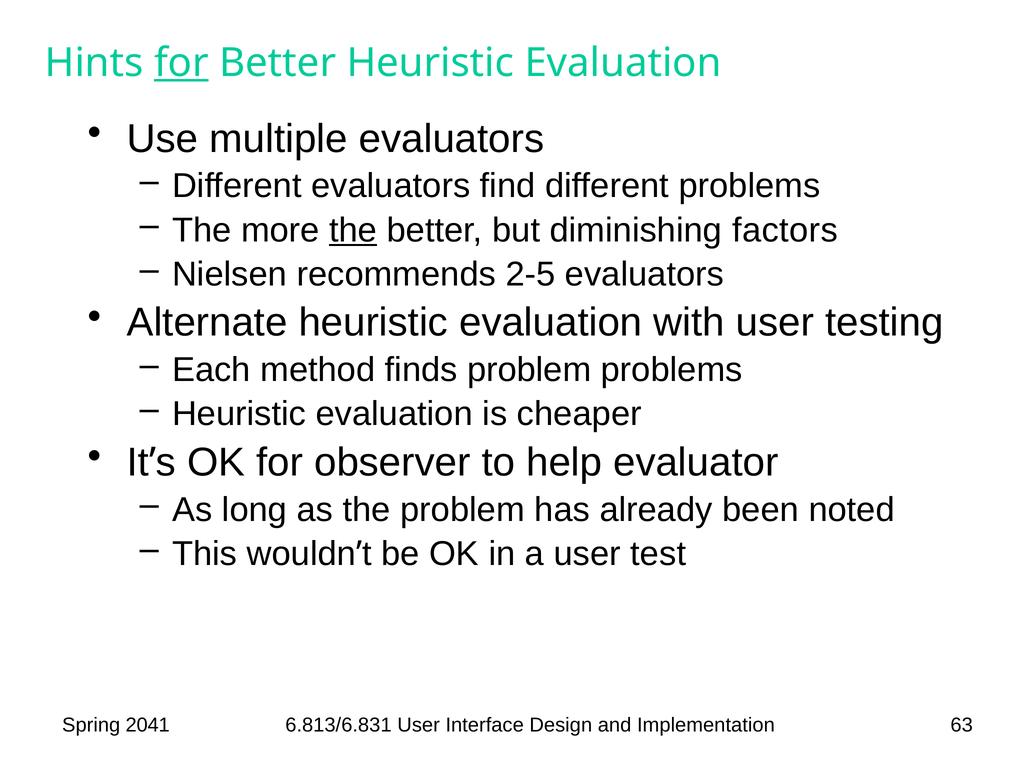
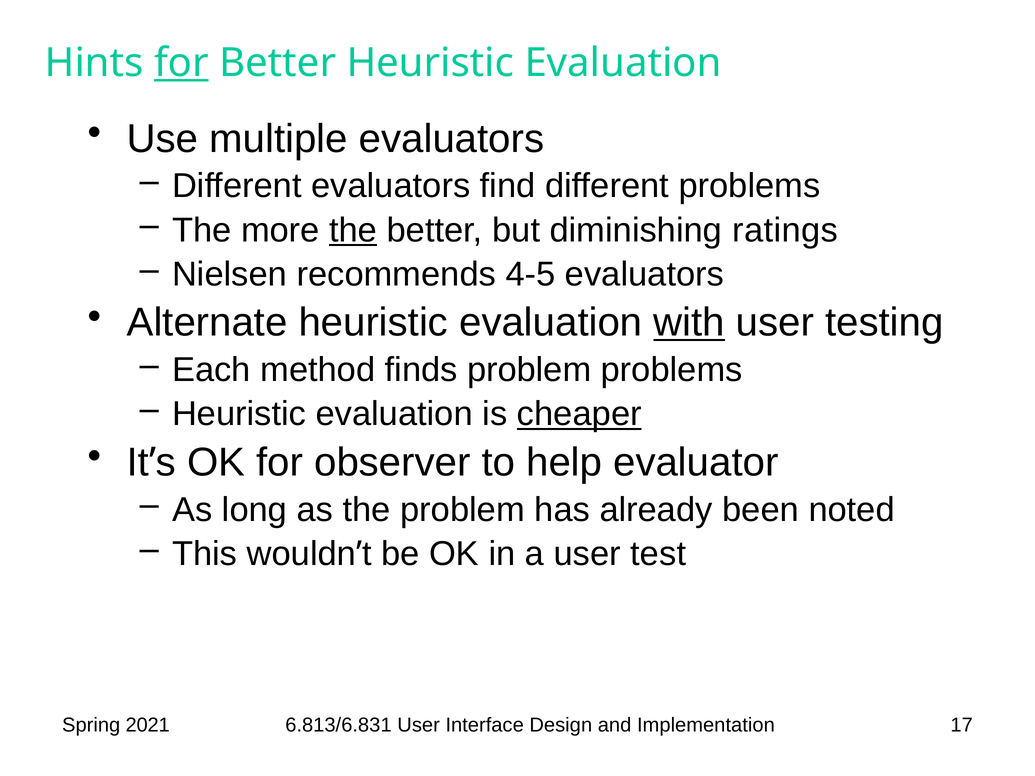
factors: factors -> ratings (785, 230)
2-5: 2-5 -> 4-5 (530, 274)
with underline: none -> present (689, 323)
cheaper underline: none -> present (579, 414)
2041: 2041 -> 2021 (148, 726)
63: 63 -> 17 (962, 726)
